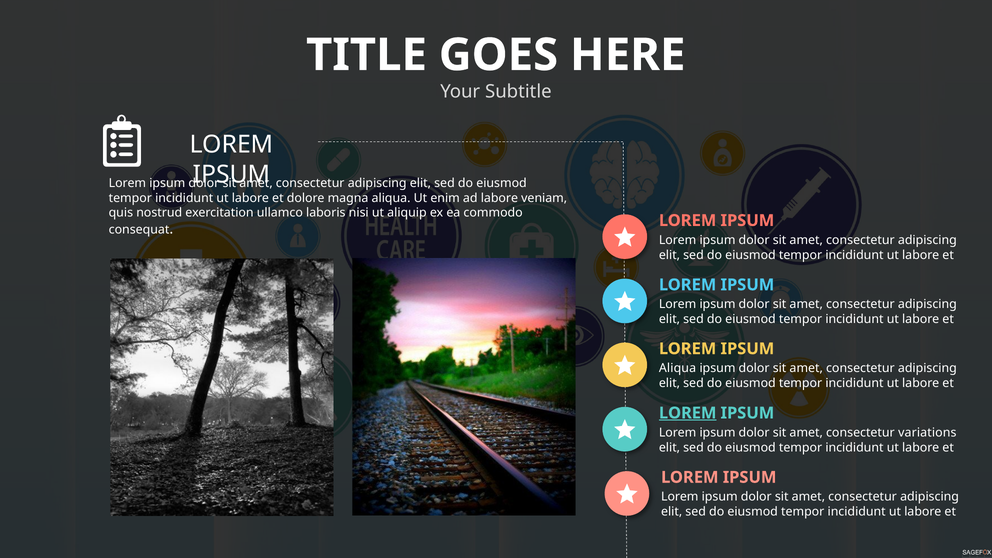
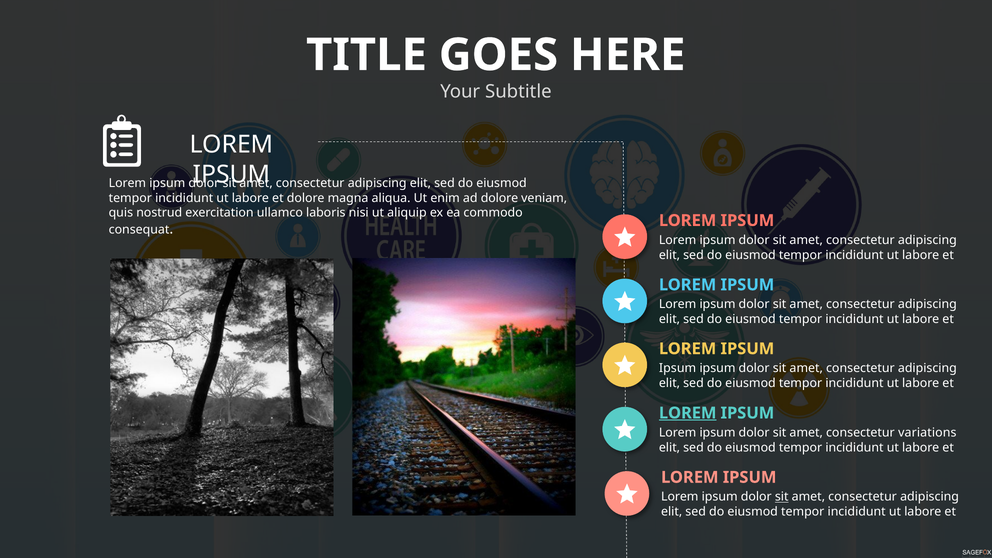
ad labore: labore -> dolore (499, 198)
Aliqua: Aliqua -> Ipsum (678, 368)
sit underline: none -> present (782, 497)
